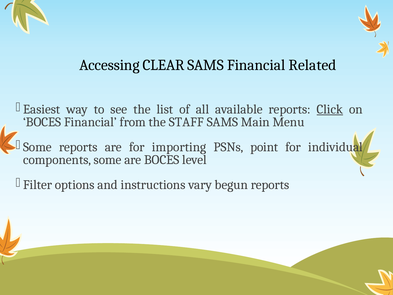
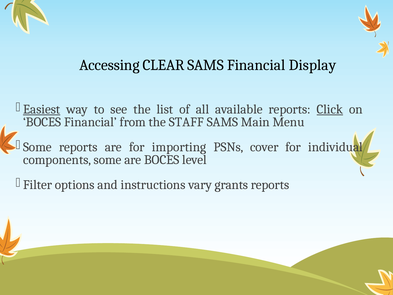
Related: Related -> Display (312, 65)
Easiest underline: none -> present (42, 109)
point: point -> cover (264, 147)
begun: begun -> grants (231, 185)
